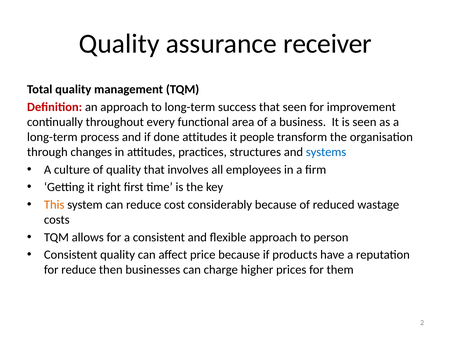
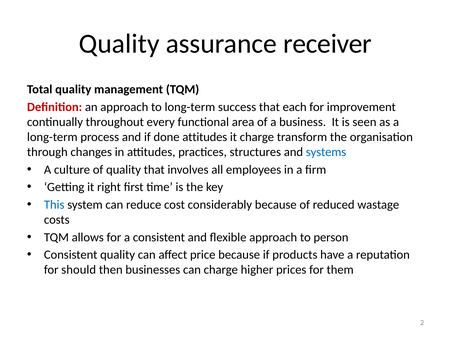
that seen: seen -> each (295, 107)
it people: people -> charge (257, 137)
This colour: orange -> blue (54, 205)
for reduce: reduce -> should (79, 270)
